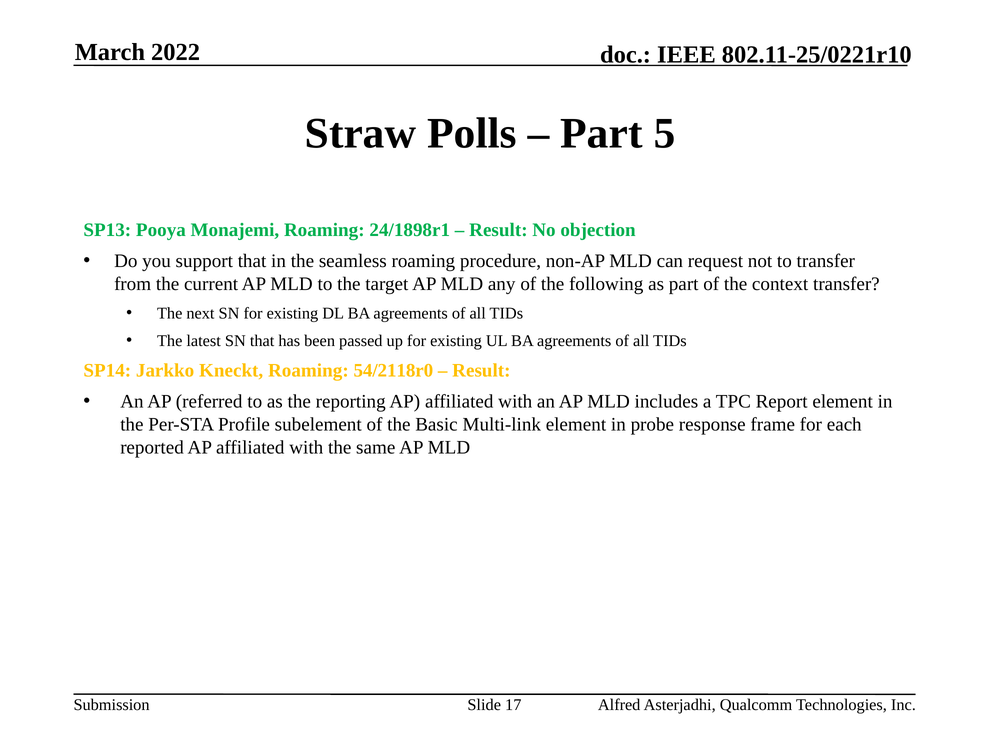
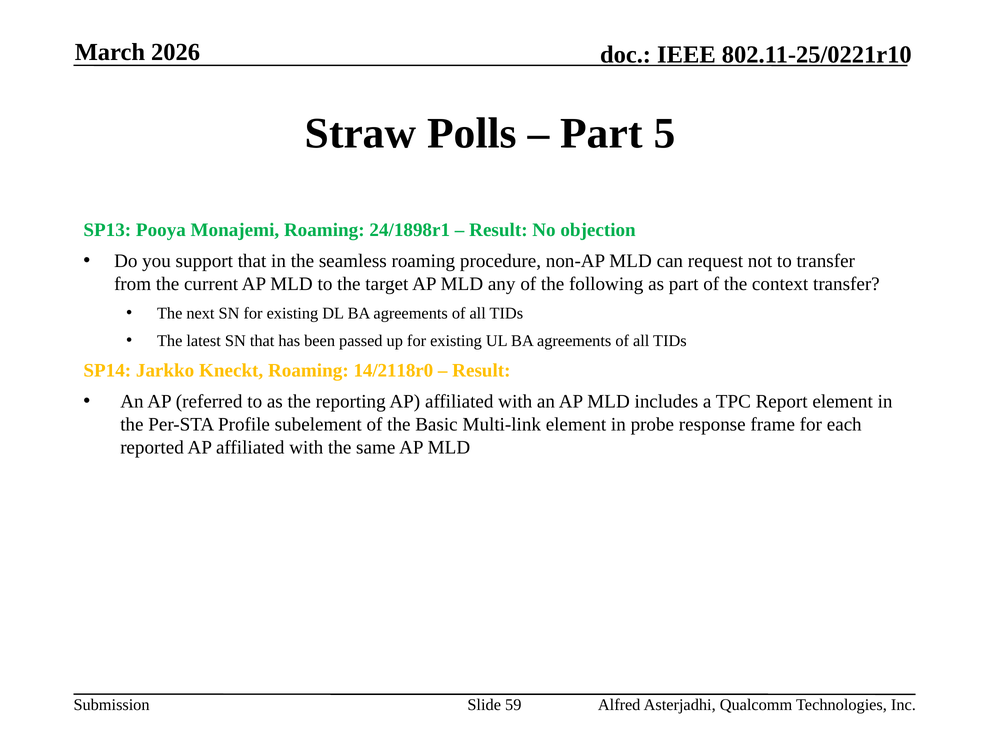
2022: 2022 -> 2026 (176, 52)
54/2118r0: 54/2118r0 -> 14/2118r0 (393, 371)
17: 17 -> 59 (513, 706)
